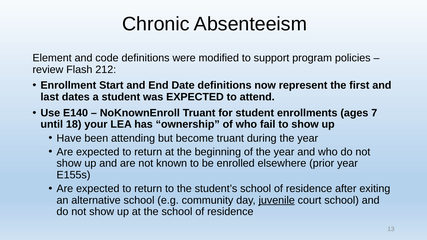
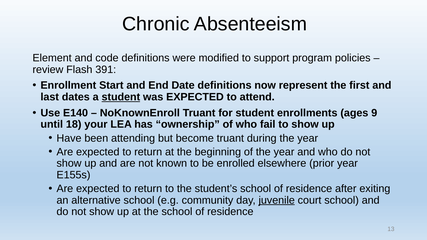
212: 212 -> 391 (106, 70)
student underline: none -> present (121, 97)
7: 7 -> 9 (374, 113)
